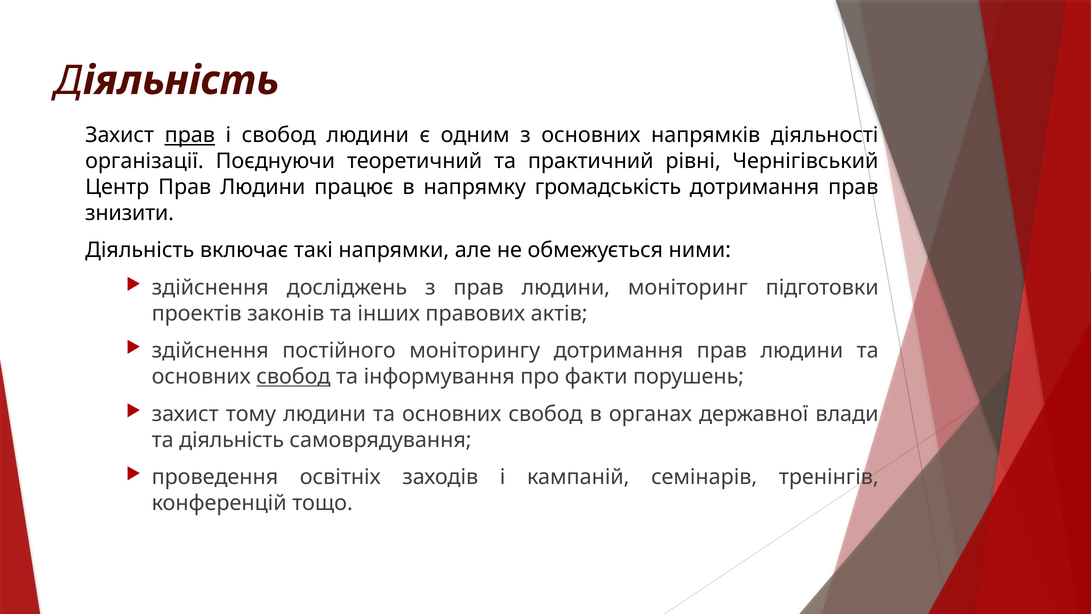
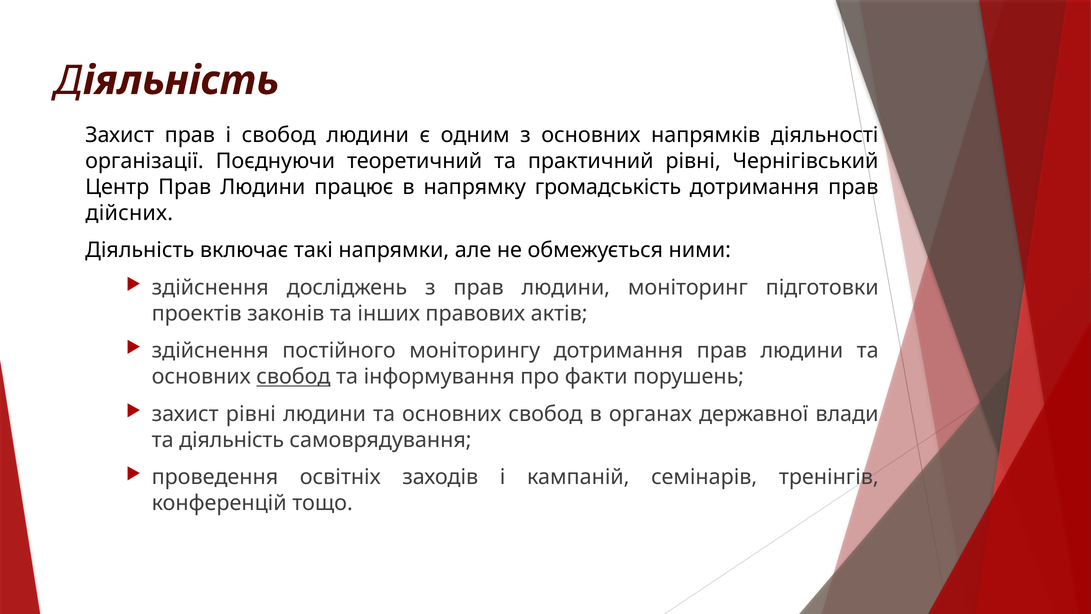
прав underline: present -> none (190, 135)
знизити: знизити -> дійсних (129, 213)
захист тому: тому -> рівні (251, 414)
